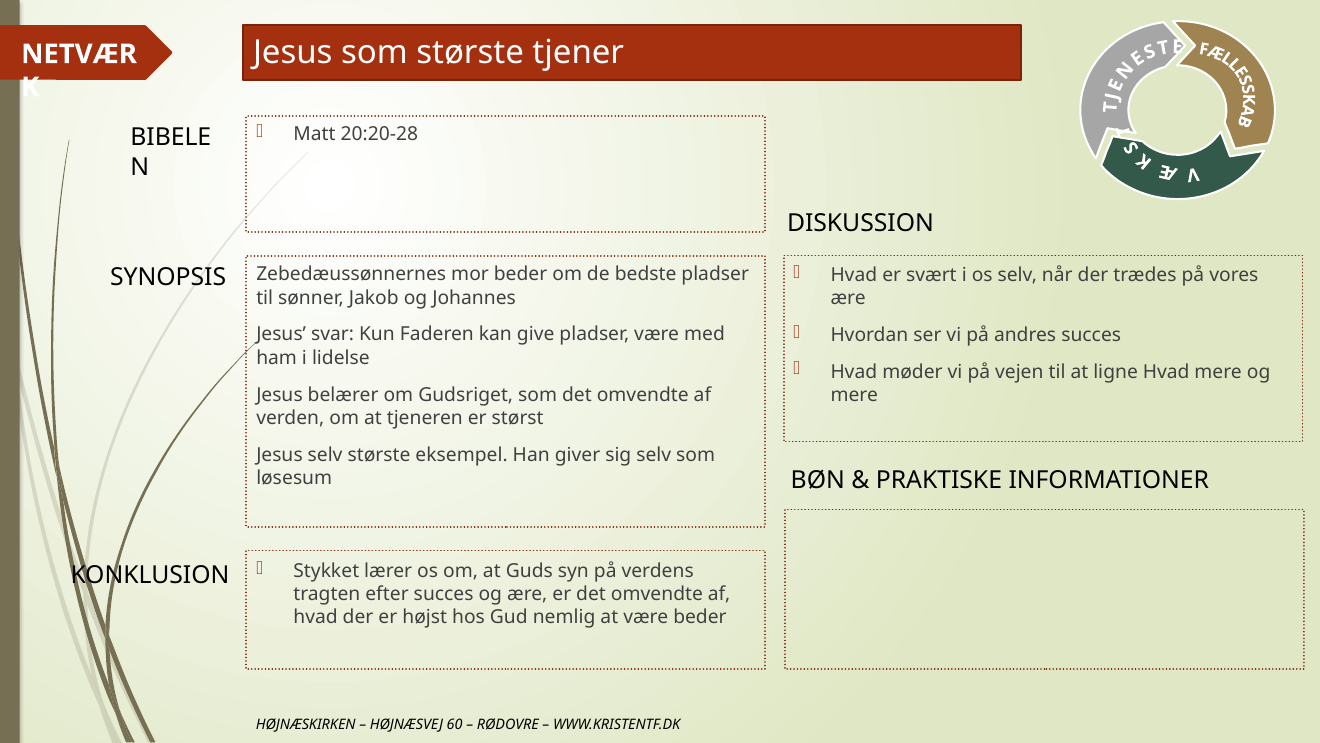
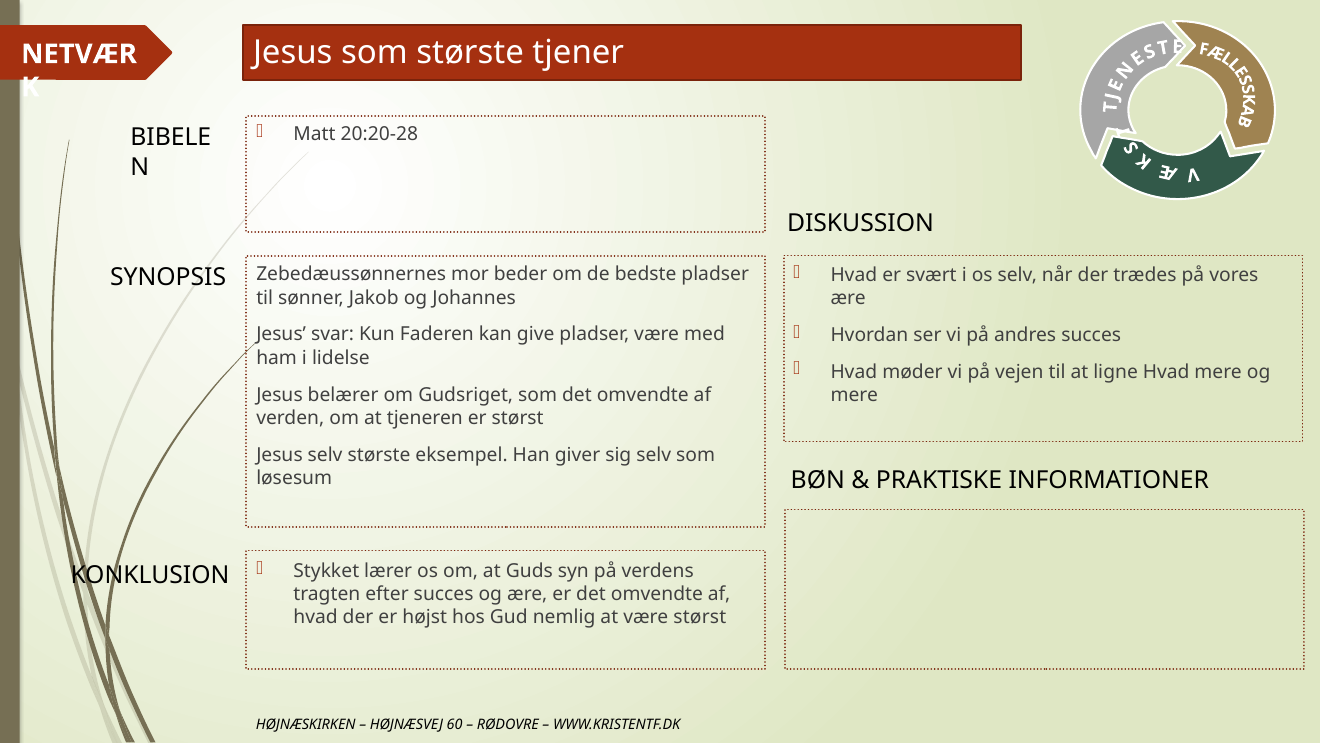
være beder: beder -> størst (700, 617)
